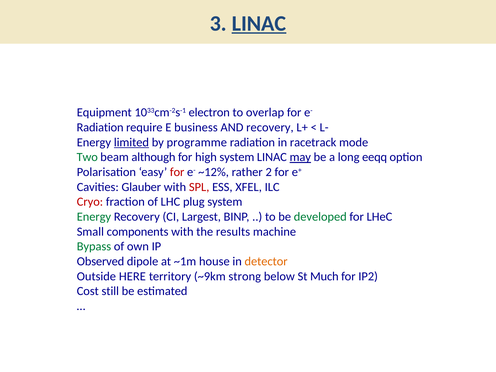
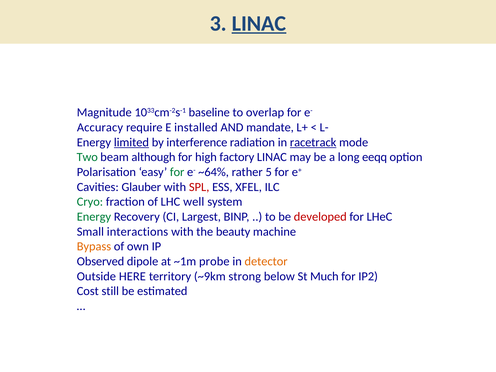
Equipment: Equipment -> Magnitude (104, 113)
electron: electron -> baseline (209, 113)
Radiation: Radiation -> Accuracy (100, 127)
business: business -> installed (196, 127)
AND recovery: recovery -> mandate (270, 127)
programme: programme -> interference (197, 142)
racetrack underline: none -> present (313, 142)
high system: system -> factory (237, 157)
may underline: present -> none (300, 157)
for colour: red -> green (177, 172)
~12%: ~12% -> ~64% (214, 172)
2: 2 -> 5 (269, 172)
Cryo colour: red -> green (90, 202)
plug: plug -> well (194, 202)
developed colour: green -> red (320, 217)
components: components -> interactions (137, 232)
results: results -> beauty (233, 232)
Bypass colour: green -> orange (94, 246)
house: house -> probe (214, 261)
